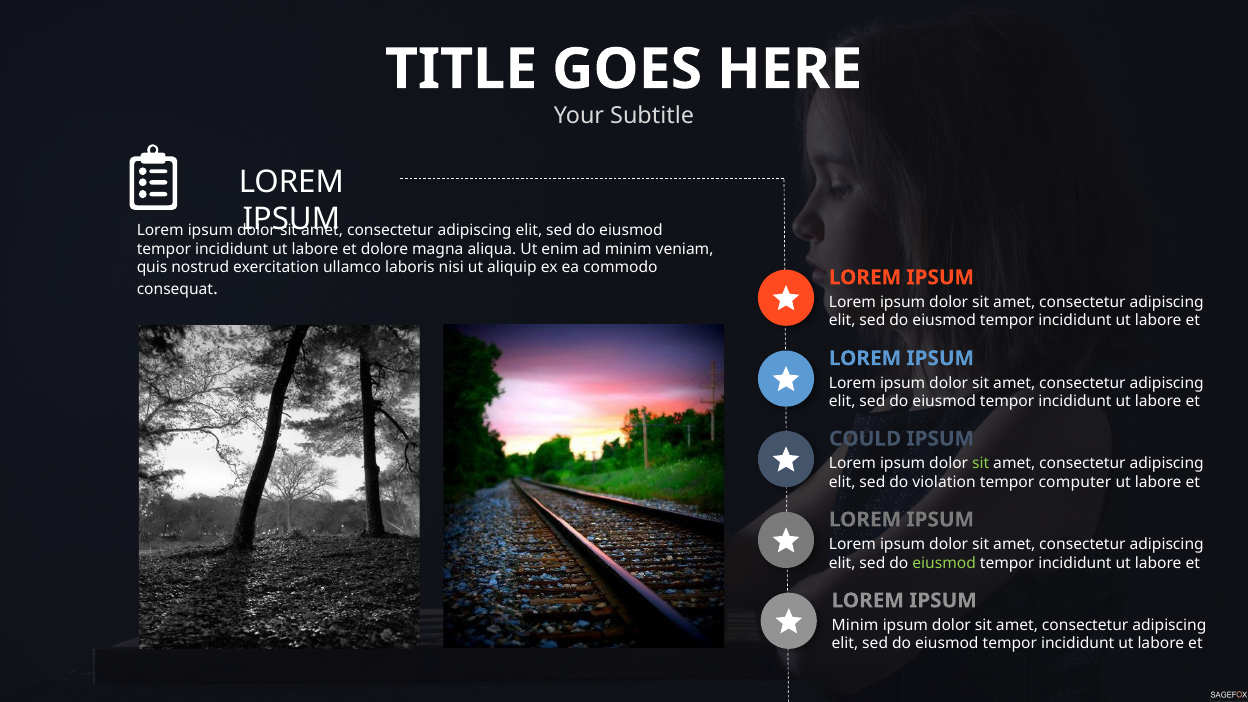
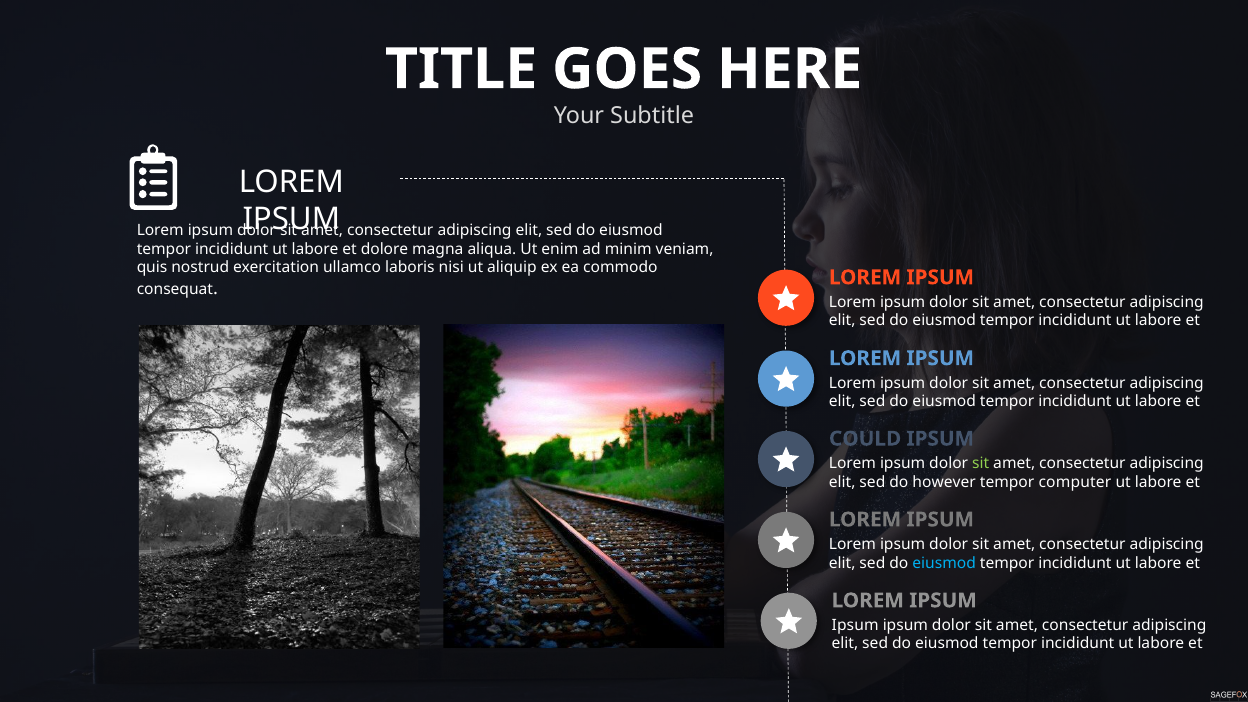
violation: violation -> however (944, 482)
eiusmod colour: light green -> light blue (944, 563)
Minim: Minim -> Ipsum (855, 625)
